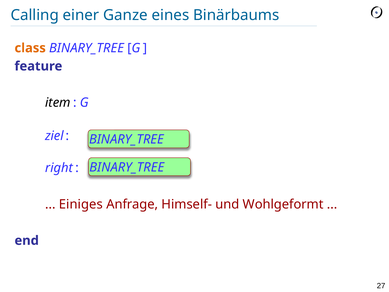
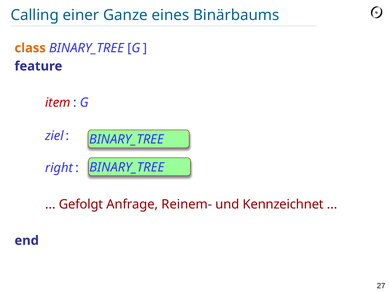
item colour: black -> red (58, 102)
Einiges: Einiges -> Gefolgt (81, 204)
Himself-: Himself- -> Reinem- (187, 204)
Wohlgeformt: Wohlgeformt -> Kennzeichnet (283, 204)
